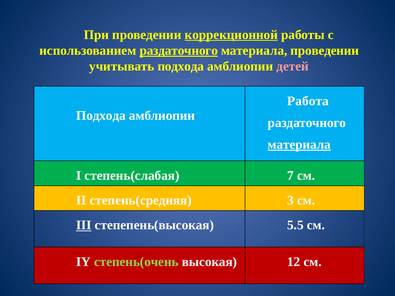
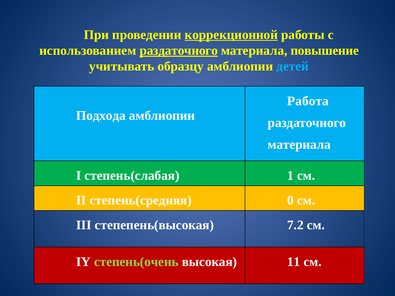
материала проведении: проведении -> повышение (325, 51)
учитывать подхода: подхода -> образцу (181, 66)
детей colour: pink -> light blue (293, 66)
материала underline: present -> none (299, 145)
7: 7 -> 1 (290, 176)
3: 3 -> 0 (290, 200)
III underline: present -> none (84, 225)
5.5: 5.5 -> 7.2 (295, 225)
12: 12 -> 11 (294, 262)
